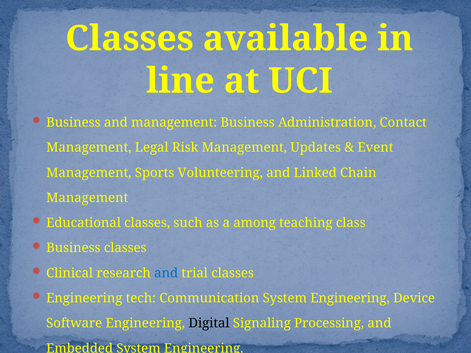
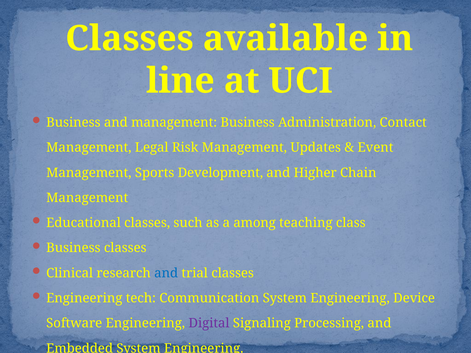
Volunteering: Volunteering -> Development (220, 173)
Linked: Linked -> Higher (315, 173)
Digital colour: black -> purple (209, 324)
